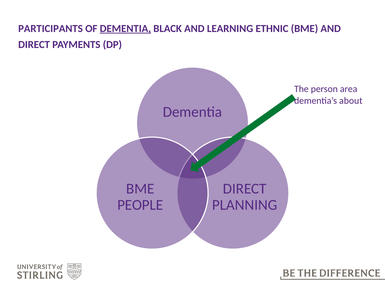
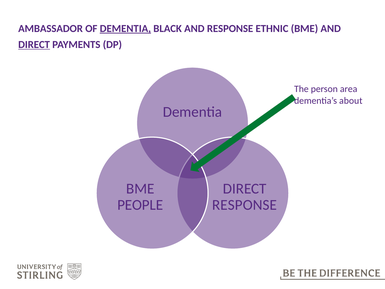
PARTICIPANTS: PARTICIPANTS -> AMBASSADOR (51, 29)
AND LEARNING: LEARNING -> RESPONSE (230, 29)
DIRECT underline: none -> present (34, 45)
PLANNING: PLANNING -> RESPONSE (245, 205)
